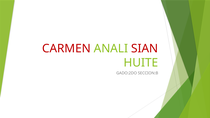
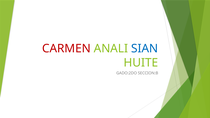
SIAN colour: red -> blue (145, 49)
